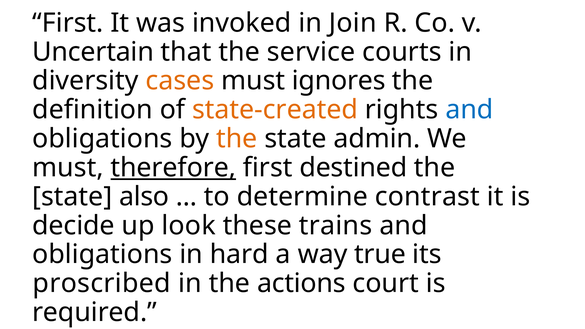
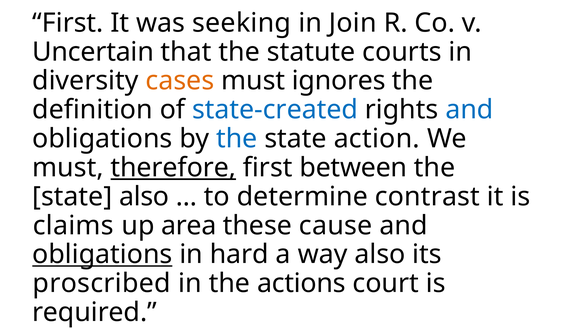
invoked: invoked -> seeking (242, 23)
service: service -> statute (311, 52)
state-created colour: orange -> blue (275, 110)
the colour: orange -> blue (237, 139)
admin: admin -> action (377, 139)
destined: destined -> between (353, 168)
decide: decide -> claims (73, 226)
look: look -> area (189, 226)
trains: trains -> cause (336, 226)
obligations underline: none -> present (102, 255)
way true: true -> also (380, 255)
